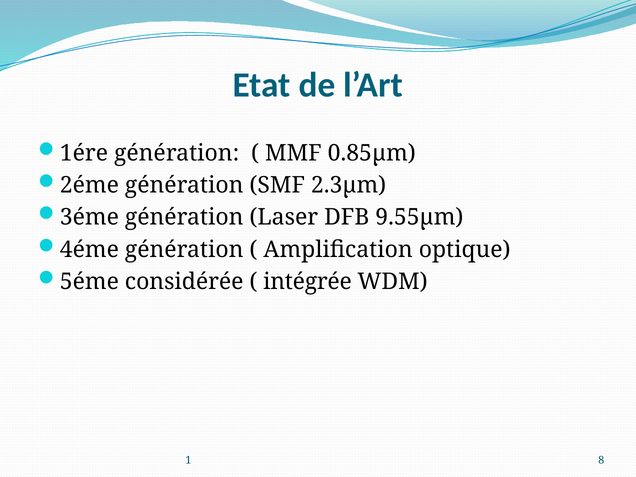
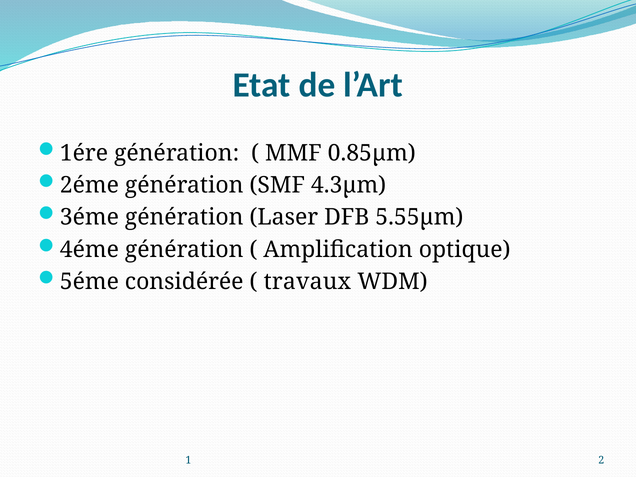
2.3µm: 2.3µm -> 4.3µm (349, 185)
9.55µm: 9.55µm -> 5.55µm (419, 217)
intégrée: intégrée -> travaux (307, 282)
8: 8 -> 2 (601, 460)
